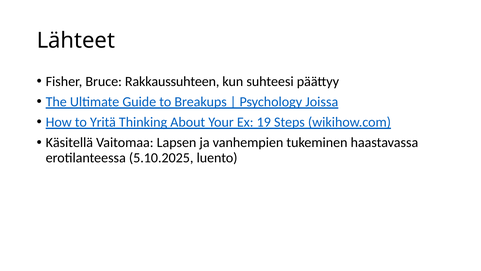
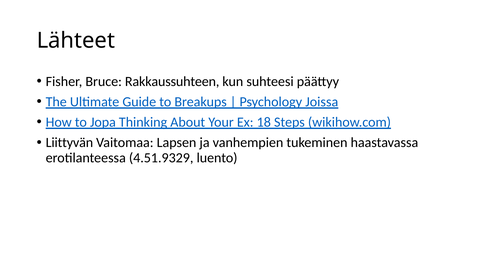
Yritä: Yritä -> Jopa (103, 122)
19: 19 -> 18 (264, 122)
Käsitellä: Käsitellä -> Liittyvän (69, 142)
5.10.2025: 5.10.2025 -> 4.51.9329 (161, 158)
